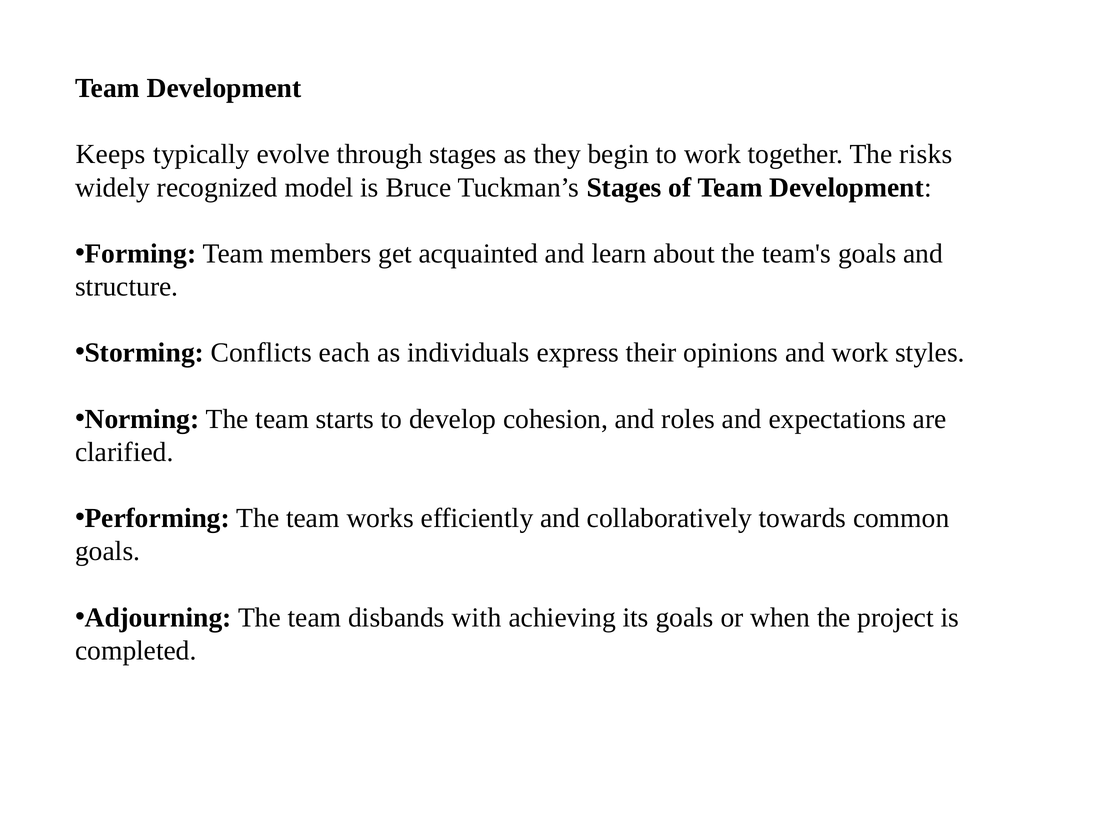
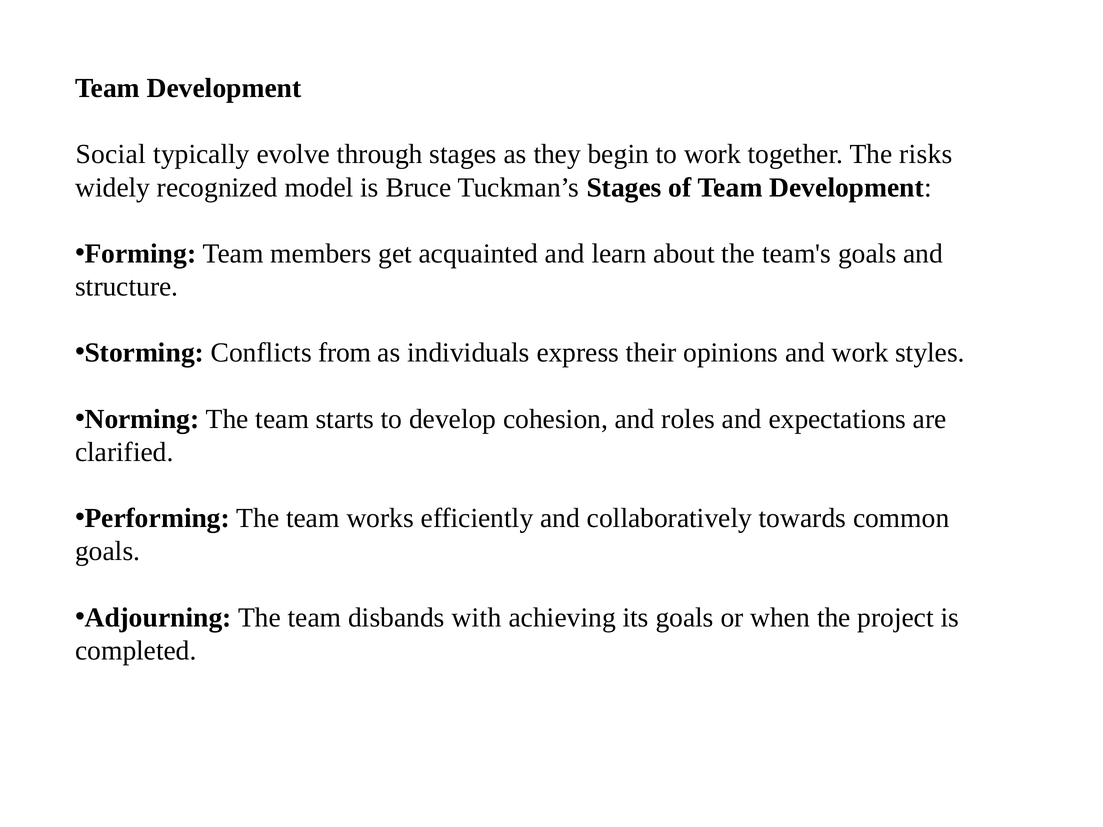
Keeps: Keeps -> Social (111, 154)
each: each -> from (345, 353)
